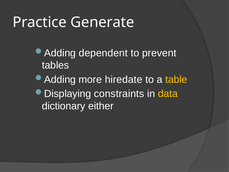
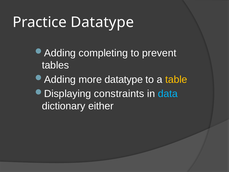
Practice Generate: Generate -> Datatype (102, 22)
dependent: dependent -> completing (103, 53)
more hiredate: hiredate -> datatype (124, 79)
data colour: yellow -> light blue (168, 94)
